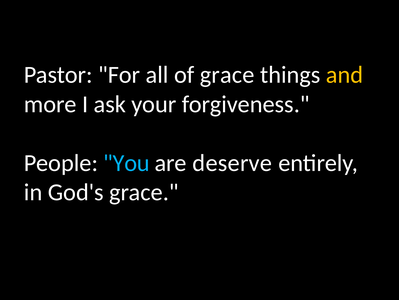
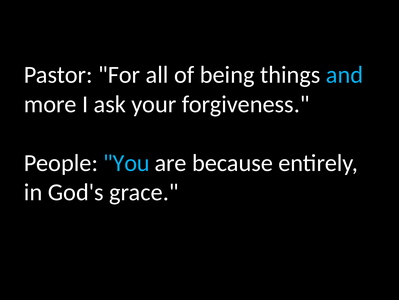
of grace: grace -> being (227, 75)
and colour: yellow -> light blue (345, 75)
deserve: deserve -> because (232, 163)
